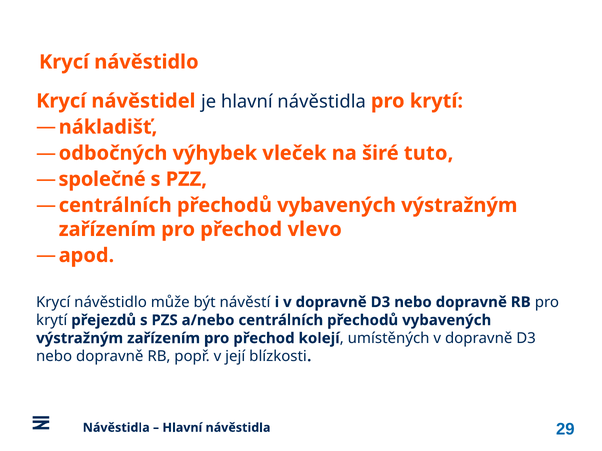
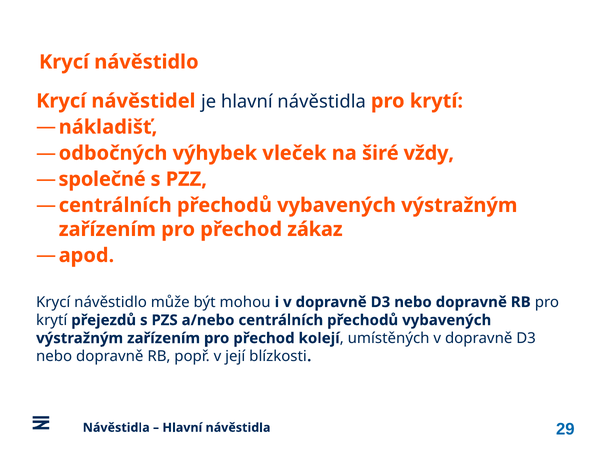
tuto: tuto -> vždy (429, 153)
vlevo: vlevo -> zákaz (315, 230)
návěstí: návěstí -> mohou (245, 302)
